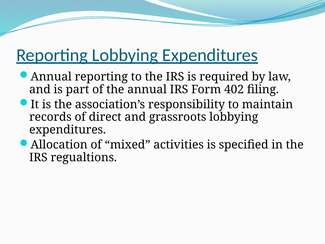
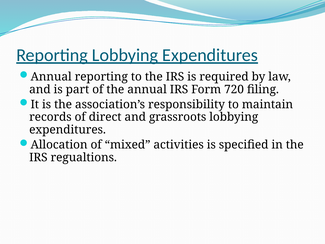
402: 402 -> 720 (234, 89)
